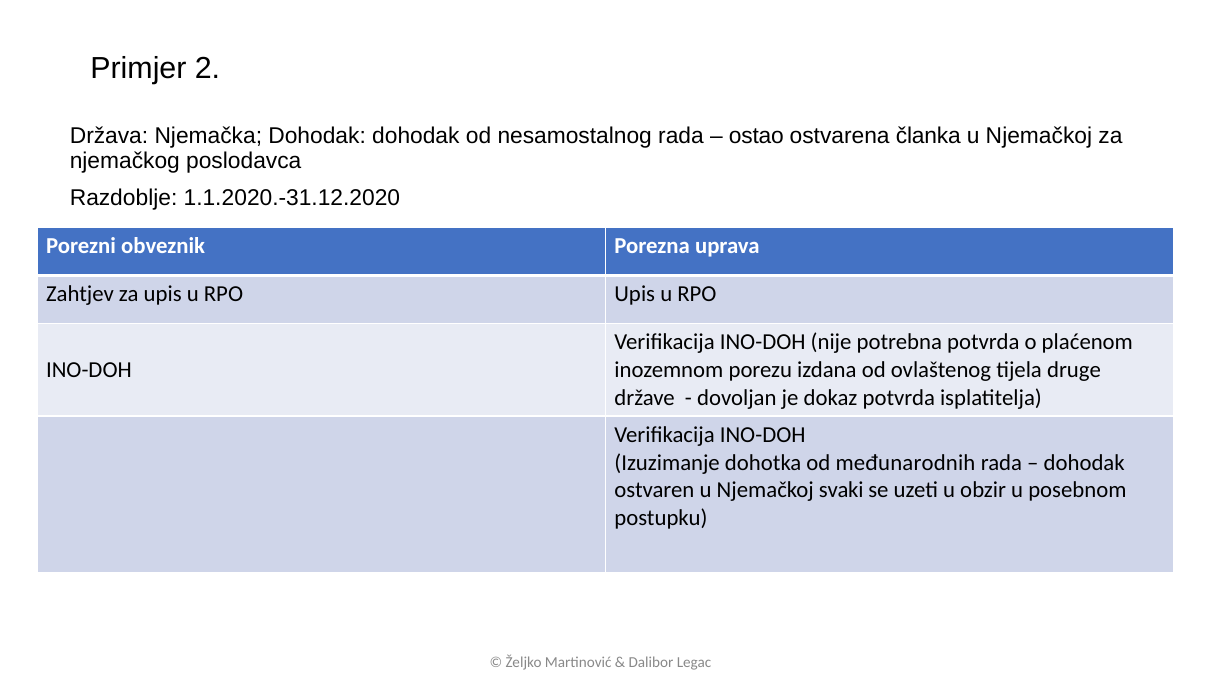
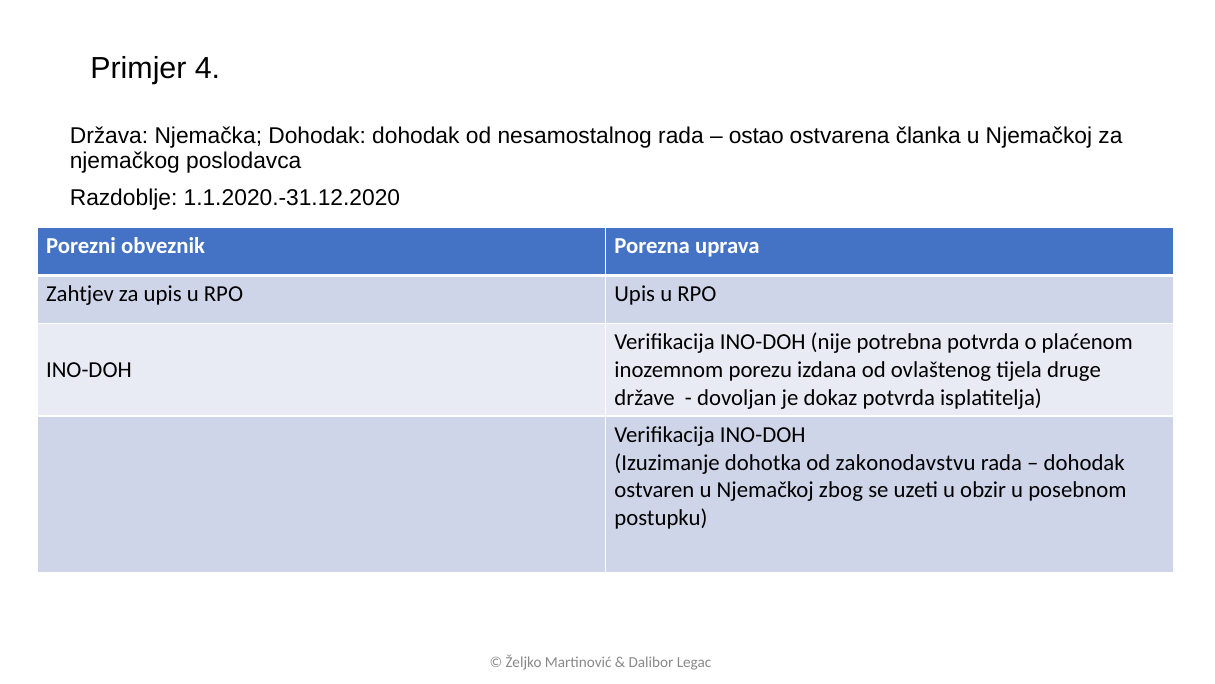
2: 2 -> 4 (207, 68)
međunarodnih: međunarodnih -> zakonodavstvu (906, 462)
svaki: svaki -> zbog (841, 490)
